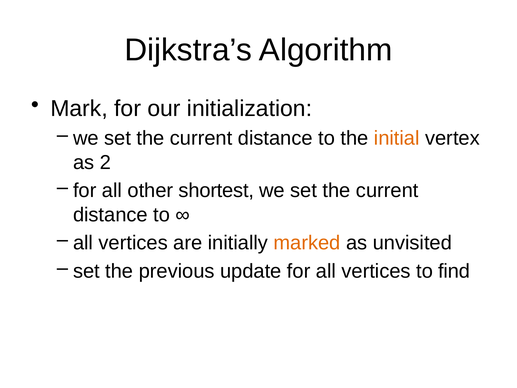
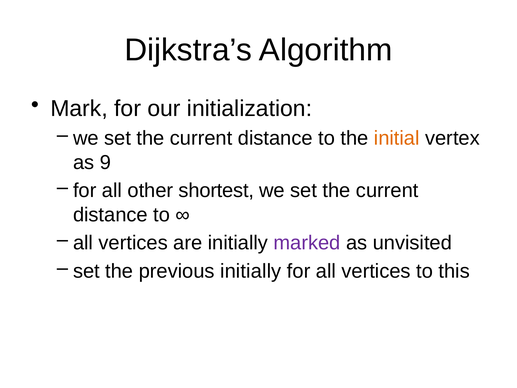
2: 2 -> 9 (105, 162)
marked colour: orange -> purple (307, 243)
previous update: update -> initially (251, 271)
find: find -> this (454, 271)
